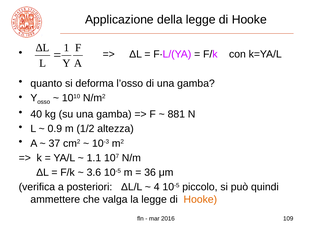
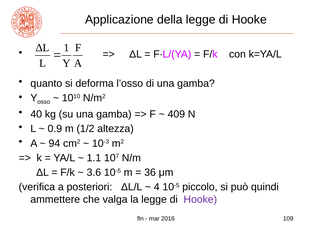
881: 881 -> 409 (176, 114)
37: 37 -> 94 (54, 143)
Hooke colour: orange -> purple (200, 200)
